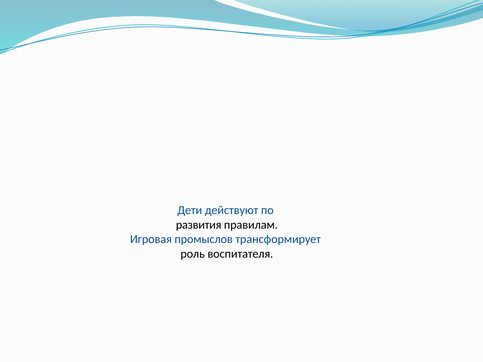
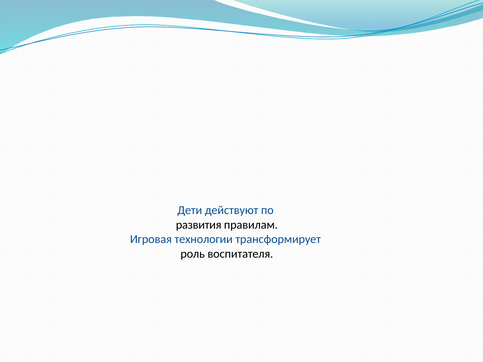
промыслов: промыслов -> технологии (204, 239)
